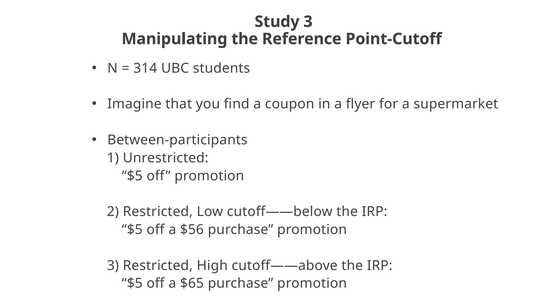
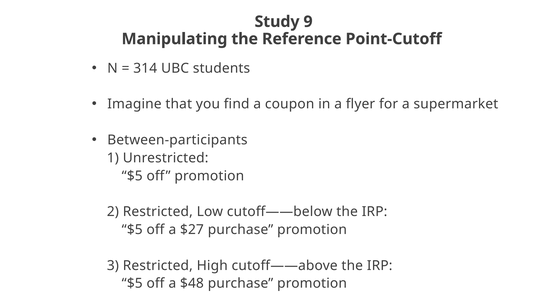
Study 3: 3 -> 9 (308, 22)
$56: $56 -> $27 (192, 230)
$65: $65 -> $48 (192, 284)
